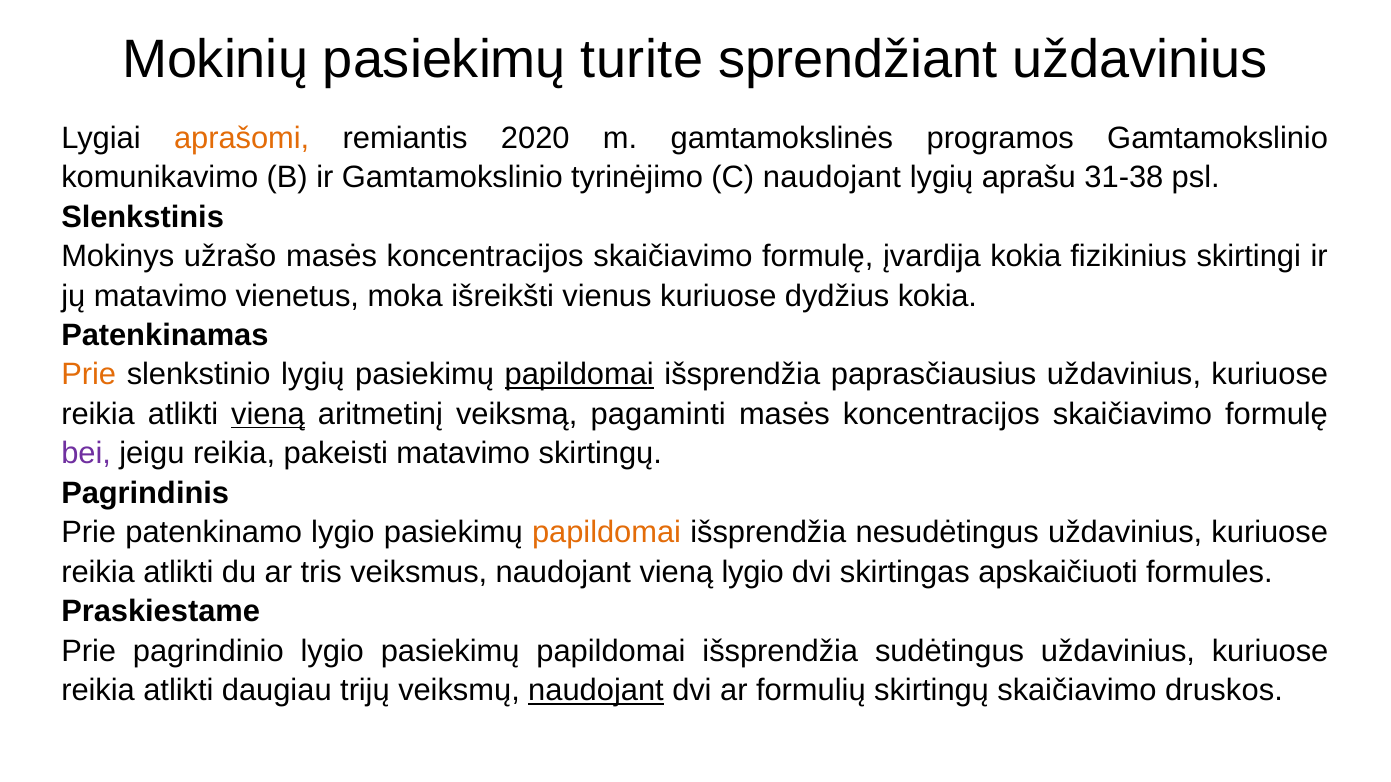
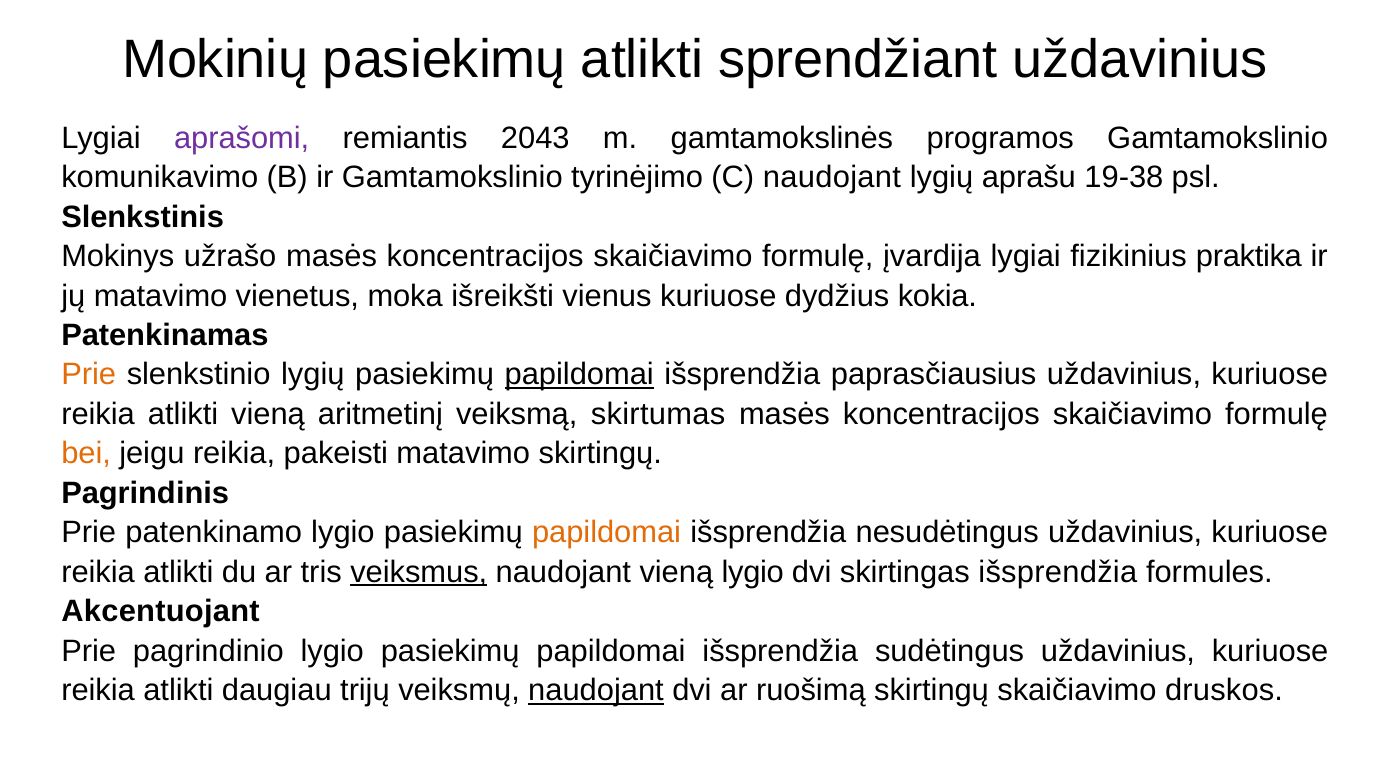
pasiekimų turite: turite -> atlikti (642, 59)
aprašomi colour: orange -> purple (242, 138)
2020: 2020 -> 2043 (535, 138)
31-38: 31-38 -> 19-38 (1124, 178)
įvardija kokia: kokia -> lygiai (1026, 257)
skirtingi: skirtingi -> praktika (1249, 257)
vieną underline: present -> none (268, 415)
pagaminti: pagaminti -> skirtumas (658, 415)
bei colour: purple -> orange (86, 454)
veiksmus underline: none -> present (419, 572)
skirtingas apskaičiuoti: apskaičiuoti -> išsprendžia (1058, 572)
Praskiestame: Praskiestame -> Akcentuojant (161, 612)
formulių: formulių -> ruošimą (811, 691)
